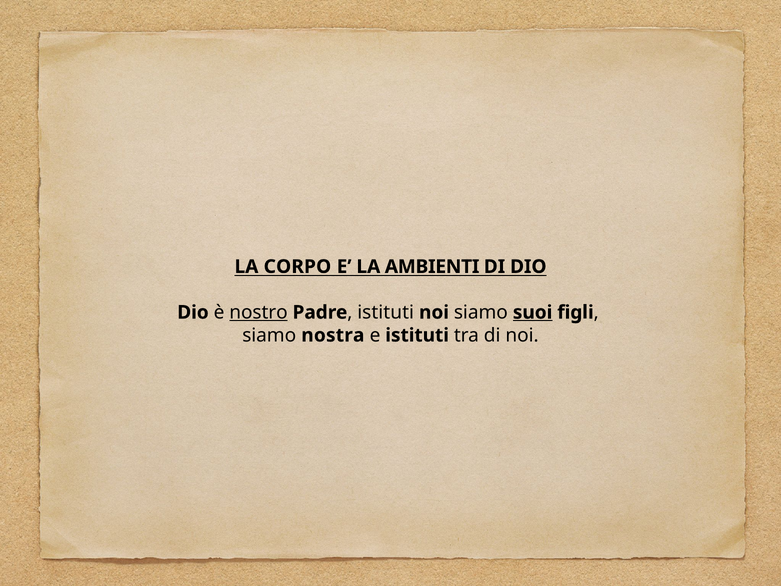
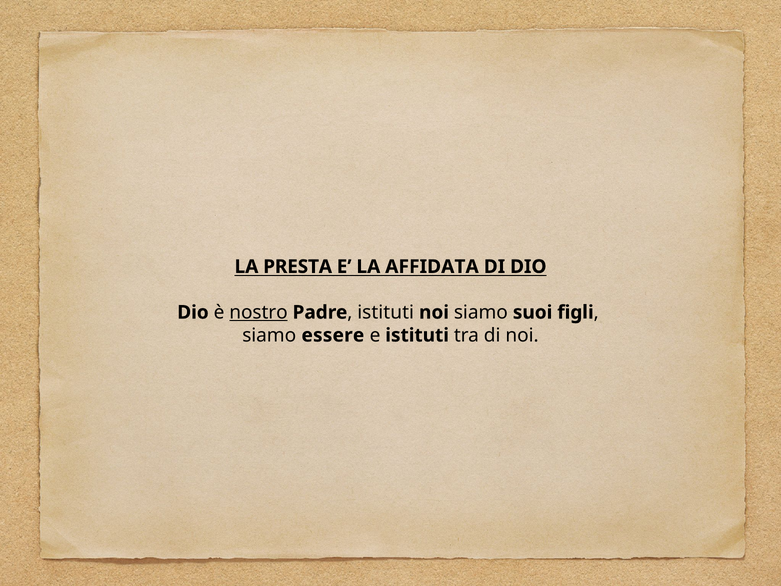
CORPO: CORPO -> PRESTA (298, 267)
AMBIENTI: AMBIENTI -> AFFIDATA (432, 267)
suoi underline: present -> none (533, 312)
nostra: nostra -> essere (333, 335)
